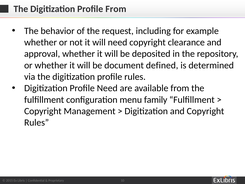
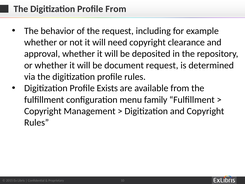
document defined: defined -> request (162, 65)
Profile Need: Need -> Exists (107, 88)
